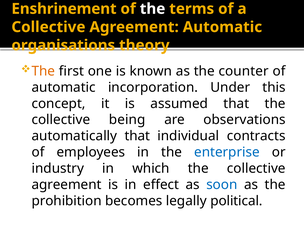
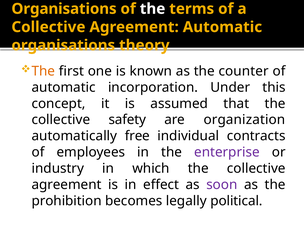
Enshrinement: Enshrinement -> Organisations (64, 9)
being: being -> safety (127, 120)
observations: observations -> organization (244, 120)
automatically that: that -> free (137, 136)
enterprise colour: blue -> purple (227, 152)
soon colour: blue -> purple (222, 185)
